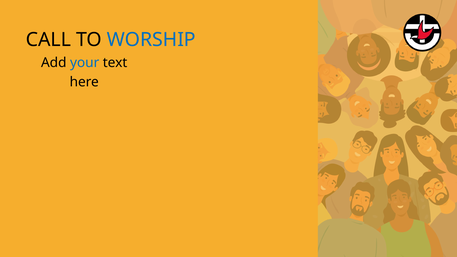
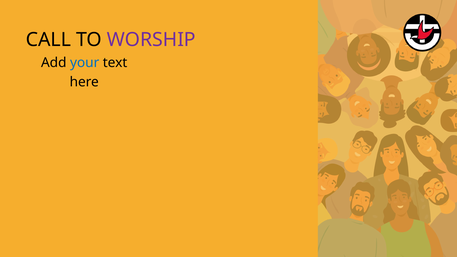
WORSHIP colour: blue -> purple (151, 40)
